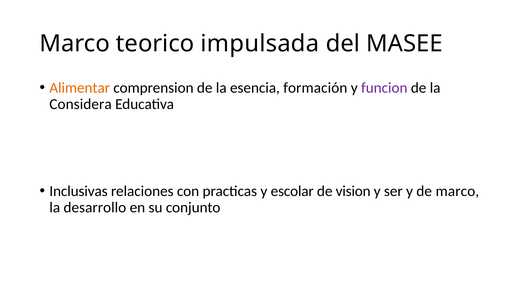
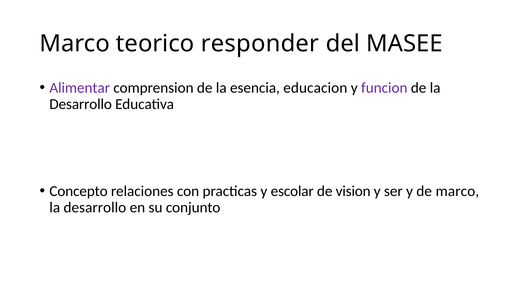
impulsada: impulsada -> responder (260, 44)
Alimentar colour: orange -> purple (80, 88)
formación: formación -> educacion (315, 88)
Considera: Considera -> Desarrollo (81, 104)
Inclusivas: Inclusivas -> Concepto (79, 192)
